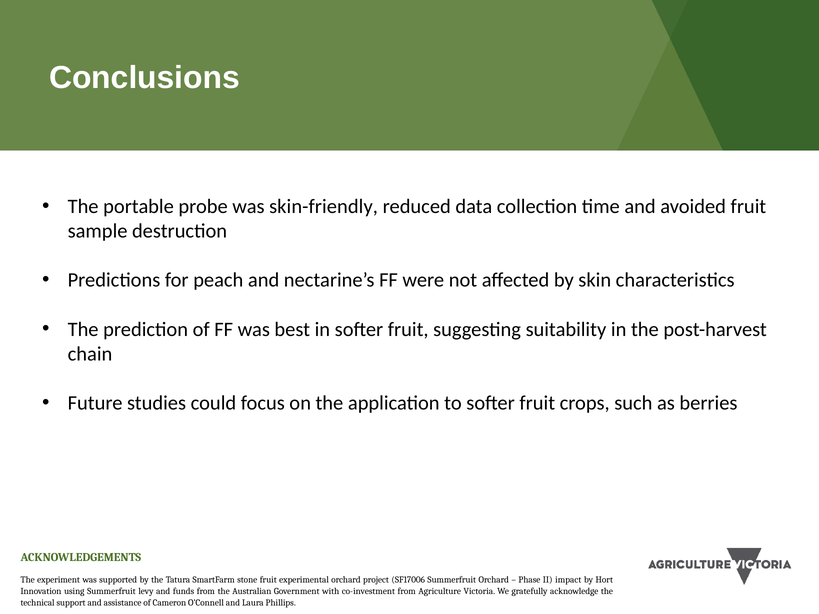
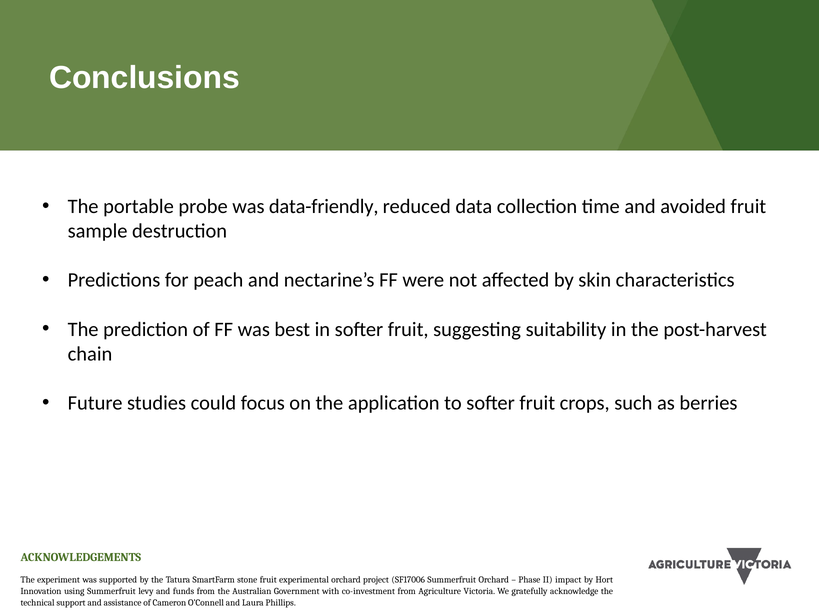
skin-friendly: skin-friendly -> data-friendly (324, 207)
